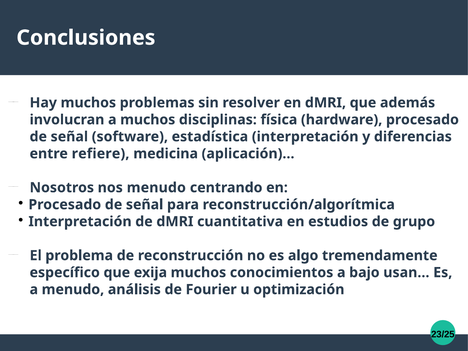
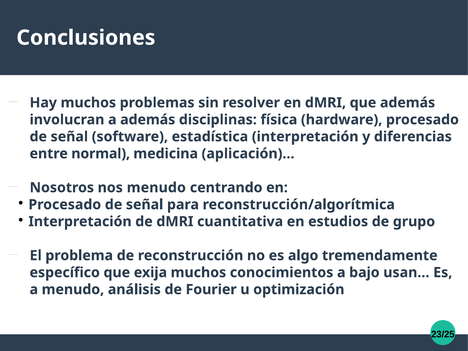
a muchos: muchos -> además (148, 120)
refiere: refiere -> normal (101, 154)
